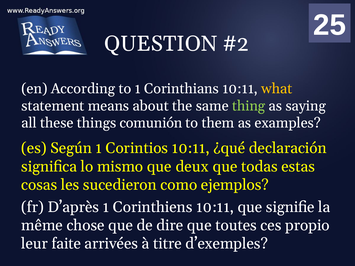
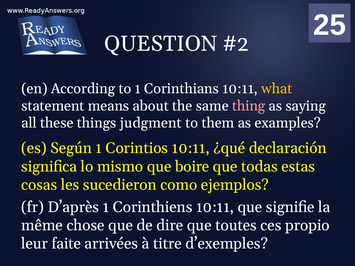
thing colour: light green -> pink (249, 106)
comunión: comunión -> judgment (151, 123)
deux: deux -> boire (192, 167)
